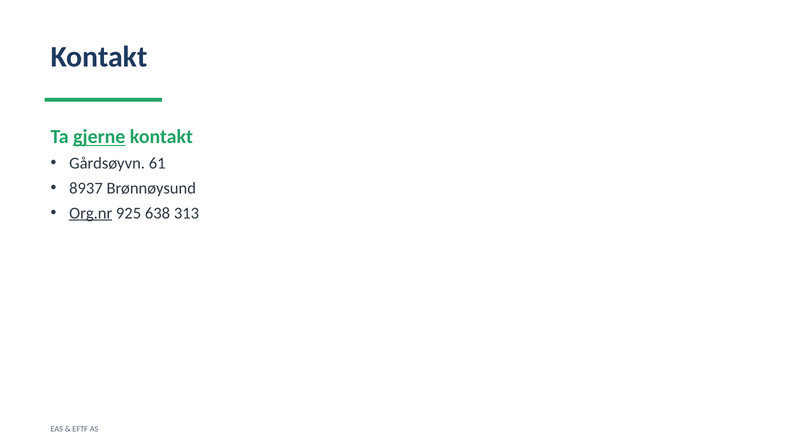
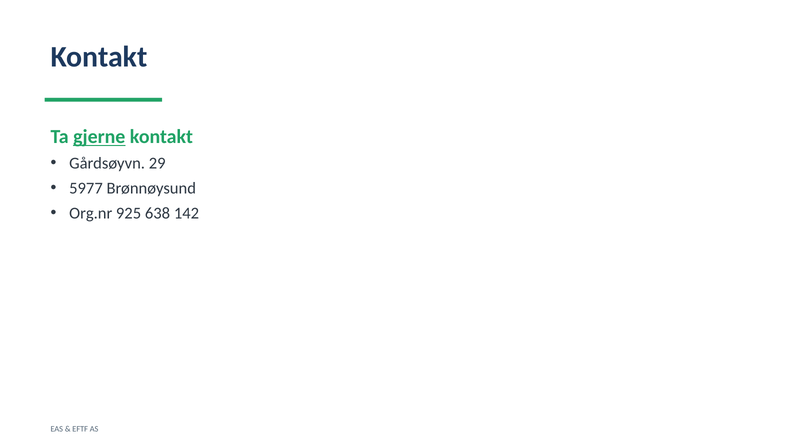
61: 61 -> 29 (157, 163)
8937: 8937 -> 5977 (86, 188)
Org.nr underline: present -> none (91, 213)
313: 313 -> 142 (186, 213)
